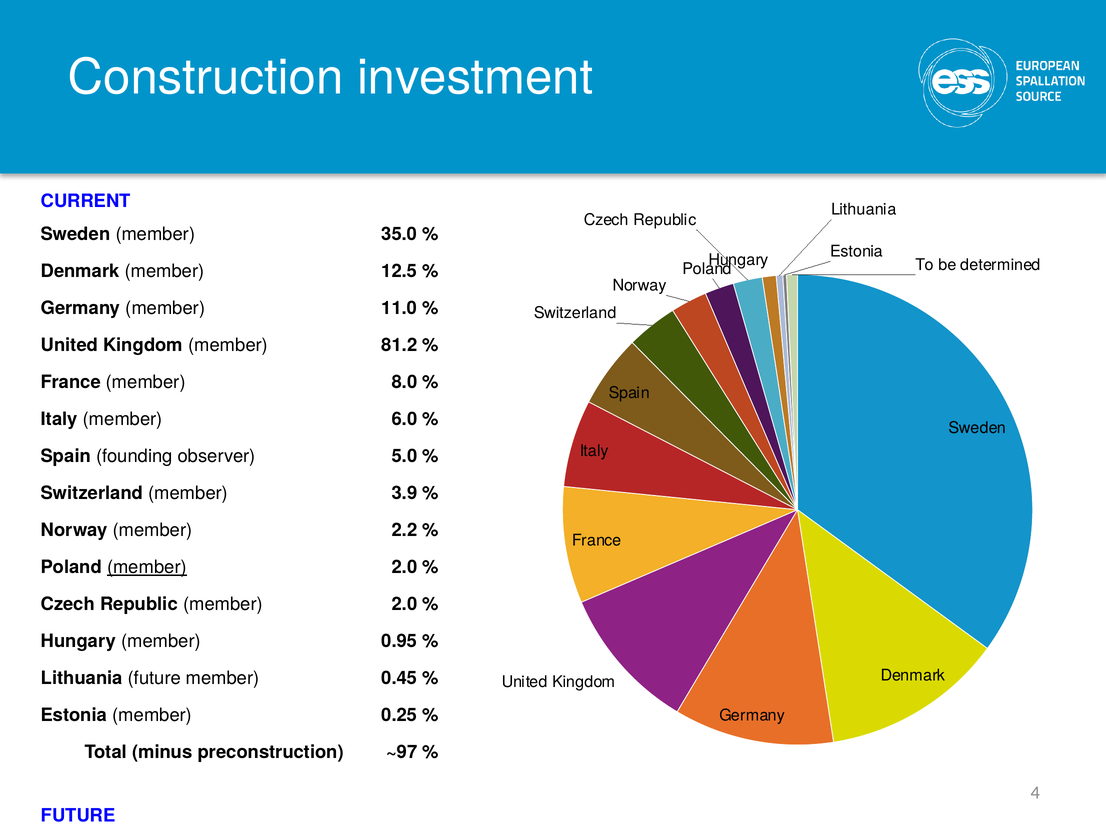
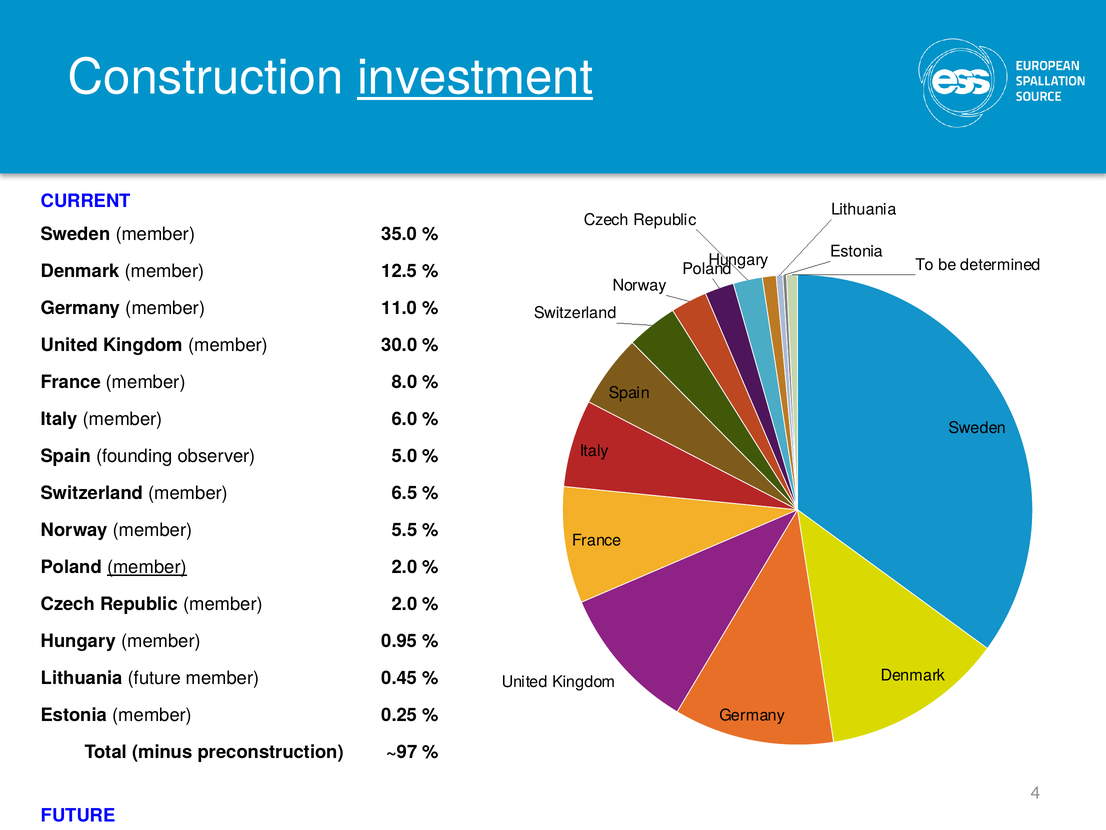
investment underline: none -> present (475, 77)
81.2: 81.2 -> 30.0 (399, 345)
3.9: 3.9 -> 6.5 (405, 493)
2.2: 2.2 -> 5.5 (405, 530)
